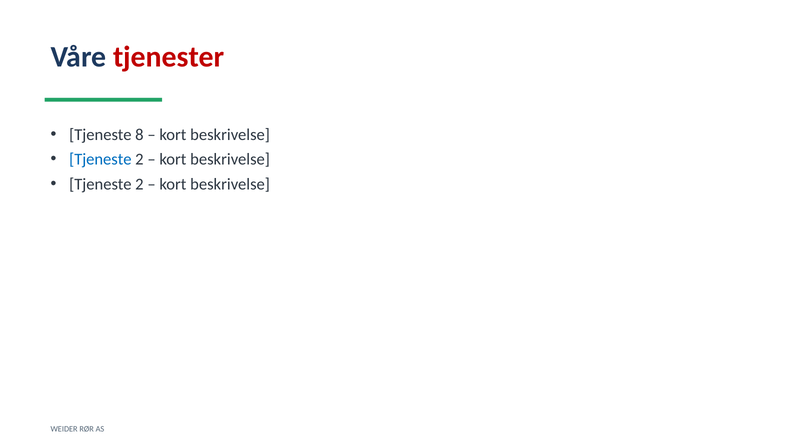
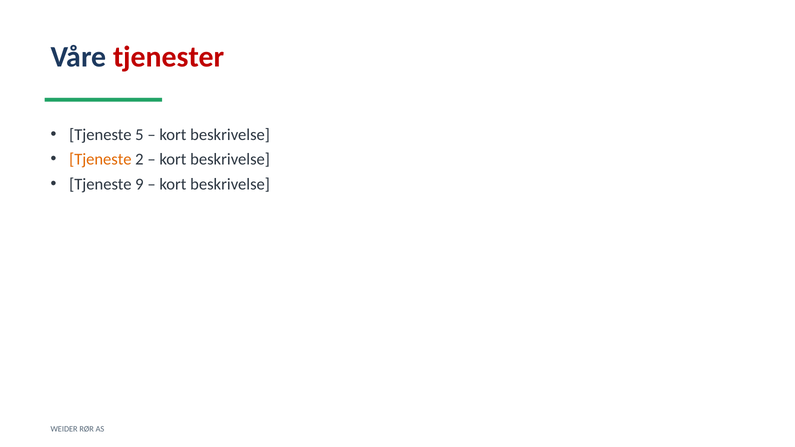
8: 8 -> 5 (139, 135)
Tjeneste colour: blue -> orange (100, 160)
2: 2 -> 9 (139, 184)
